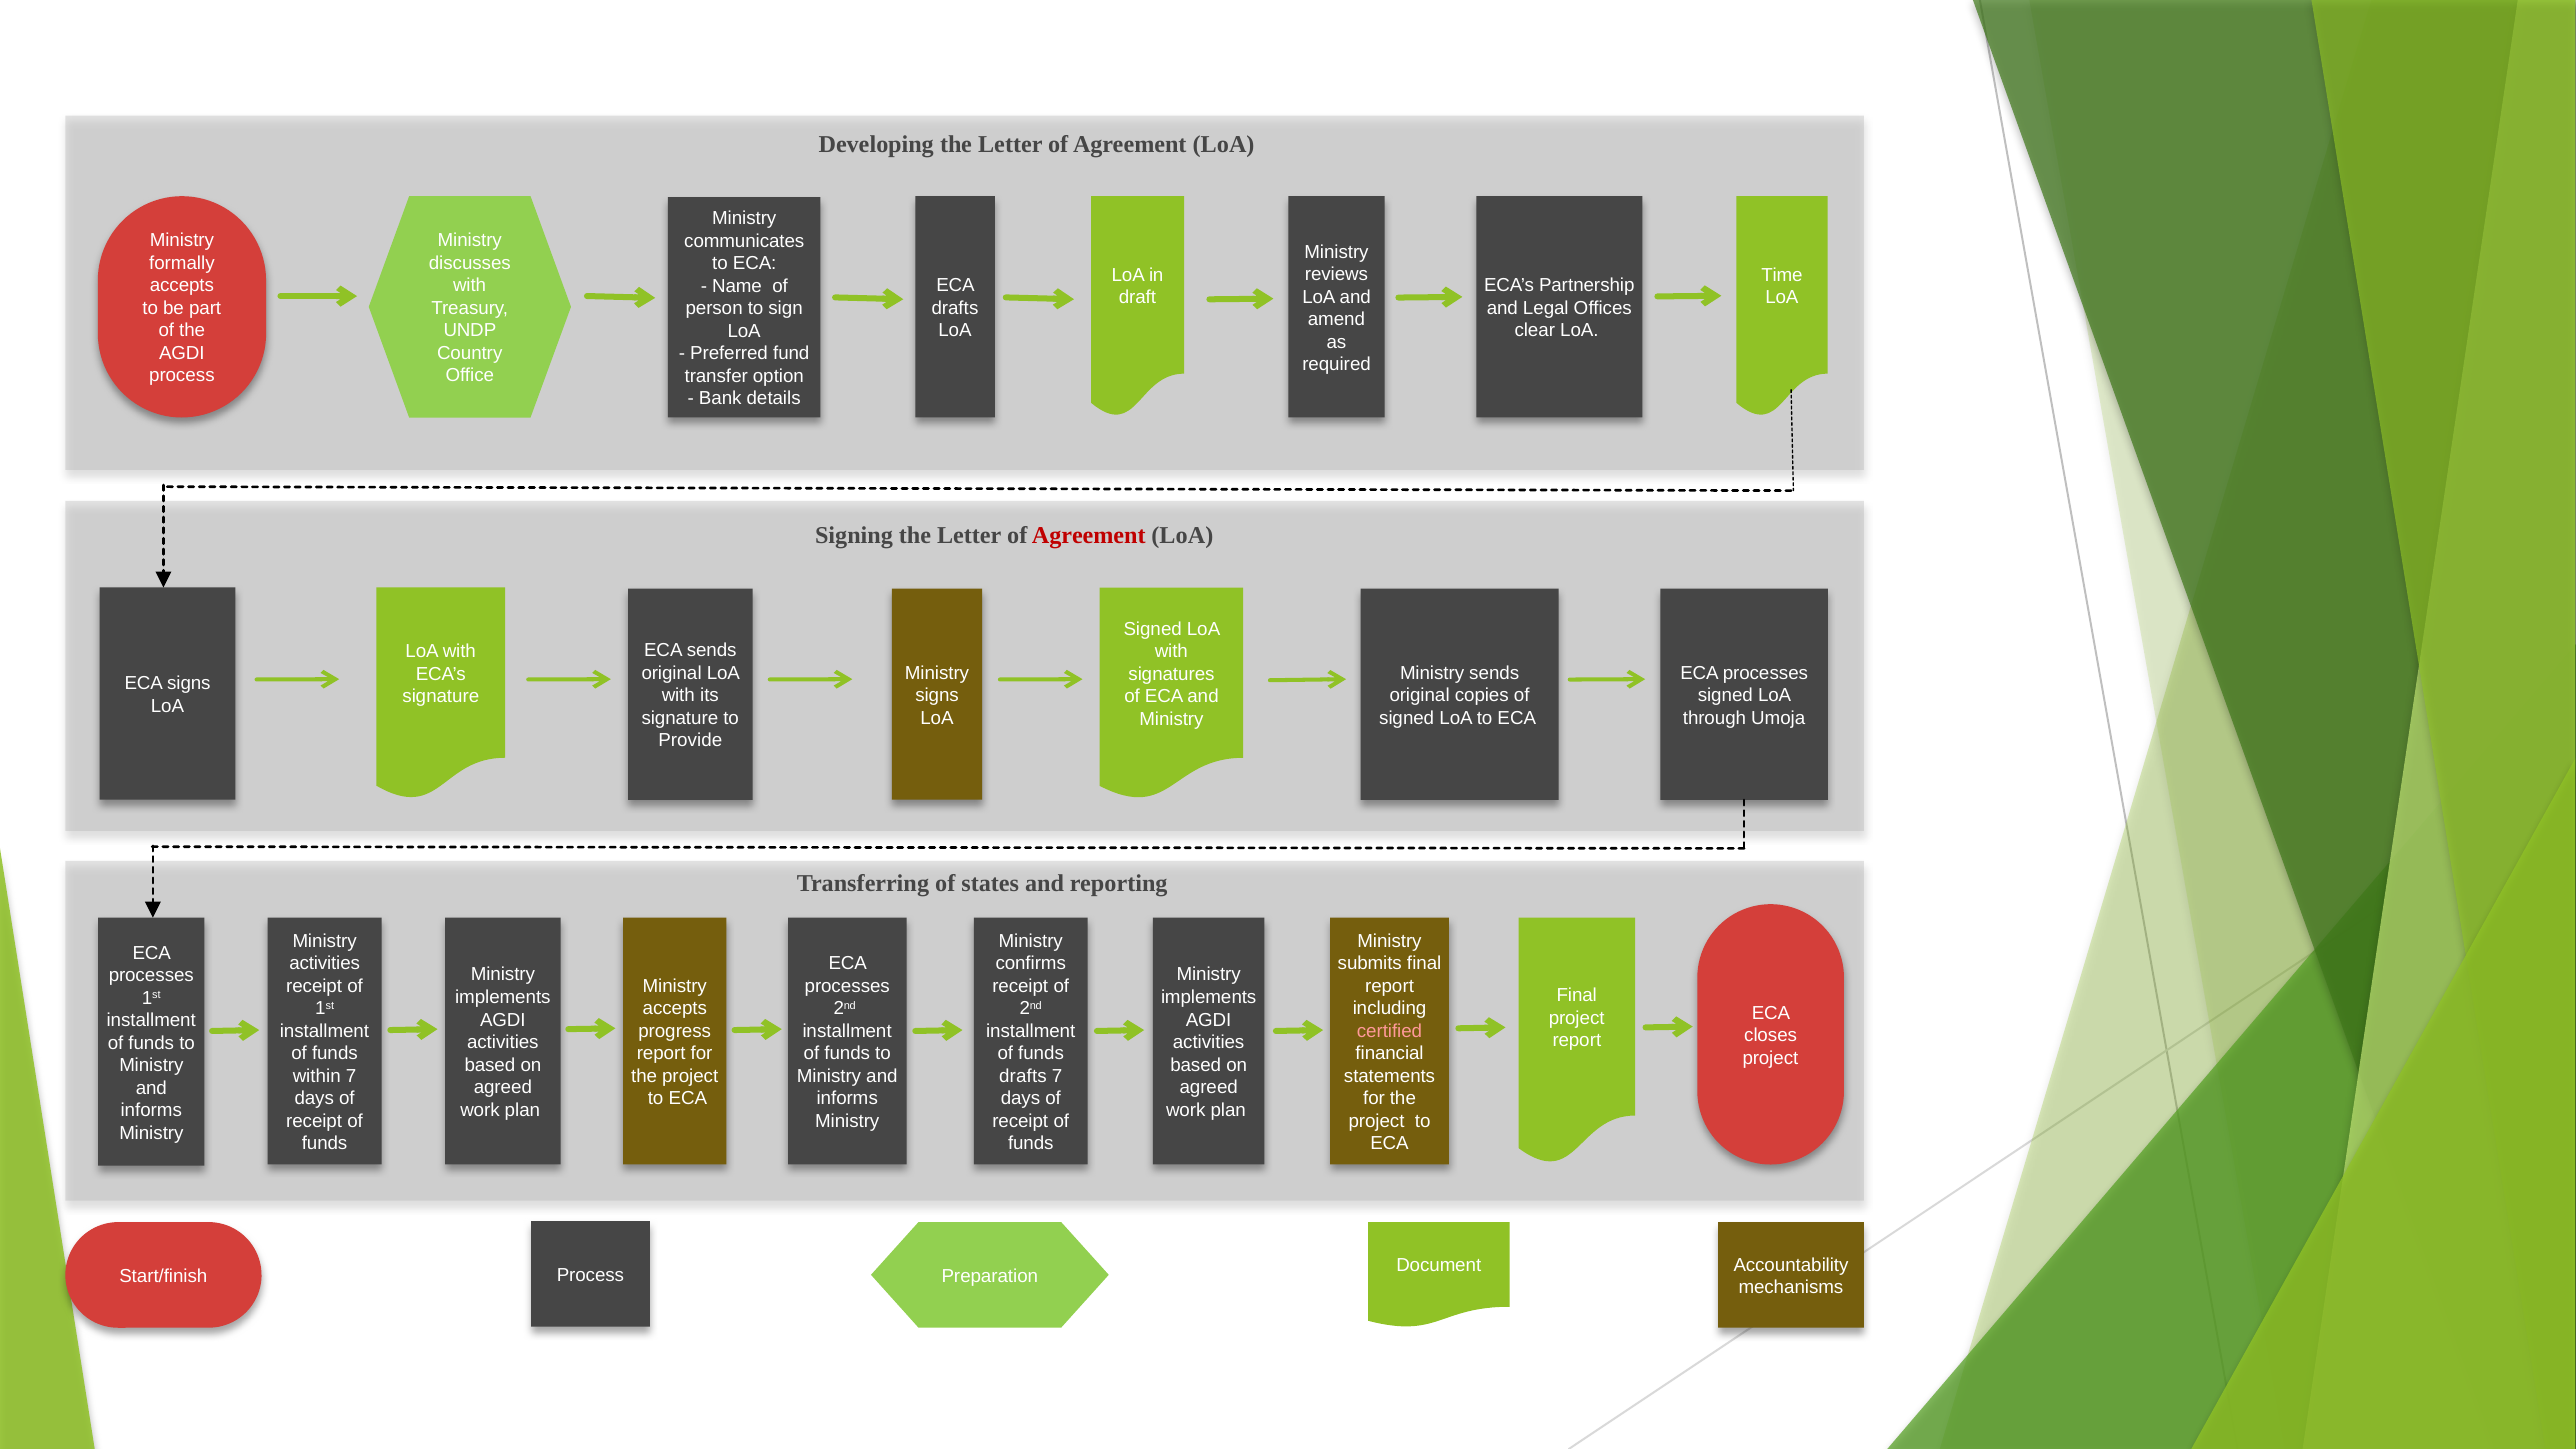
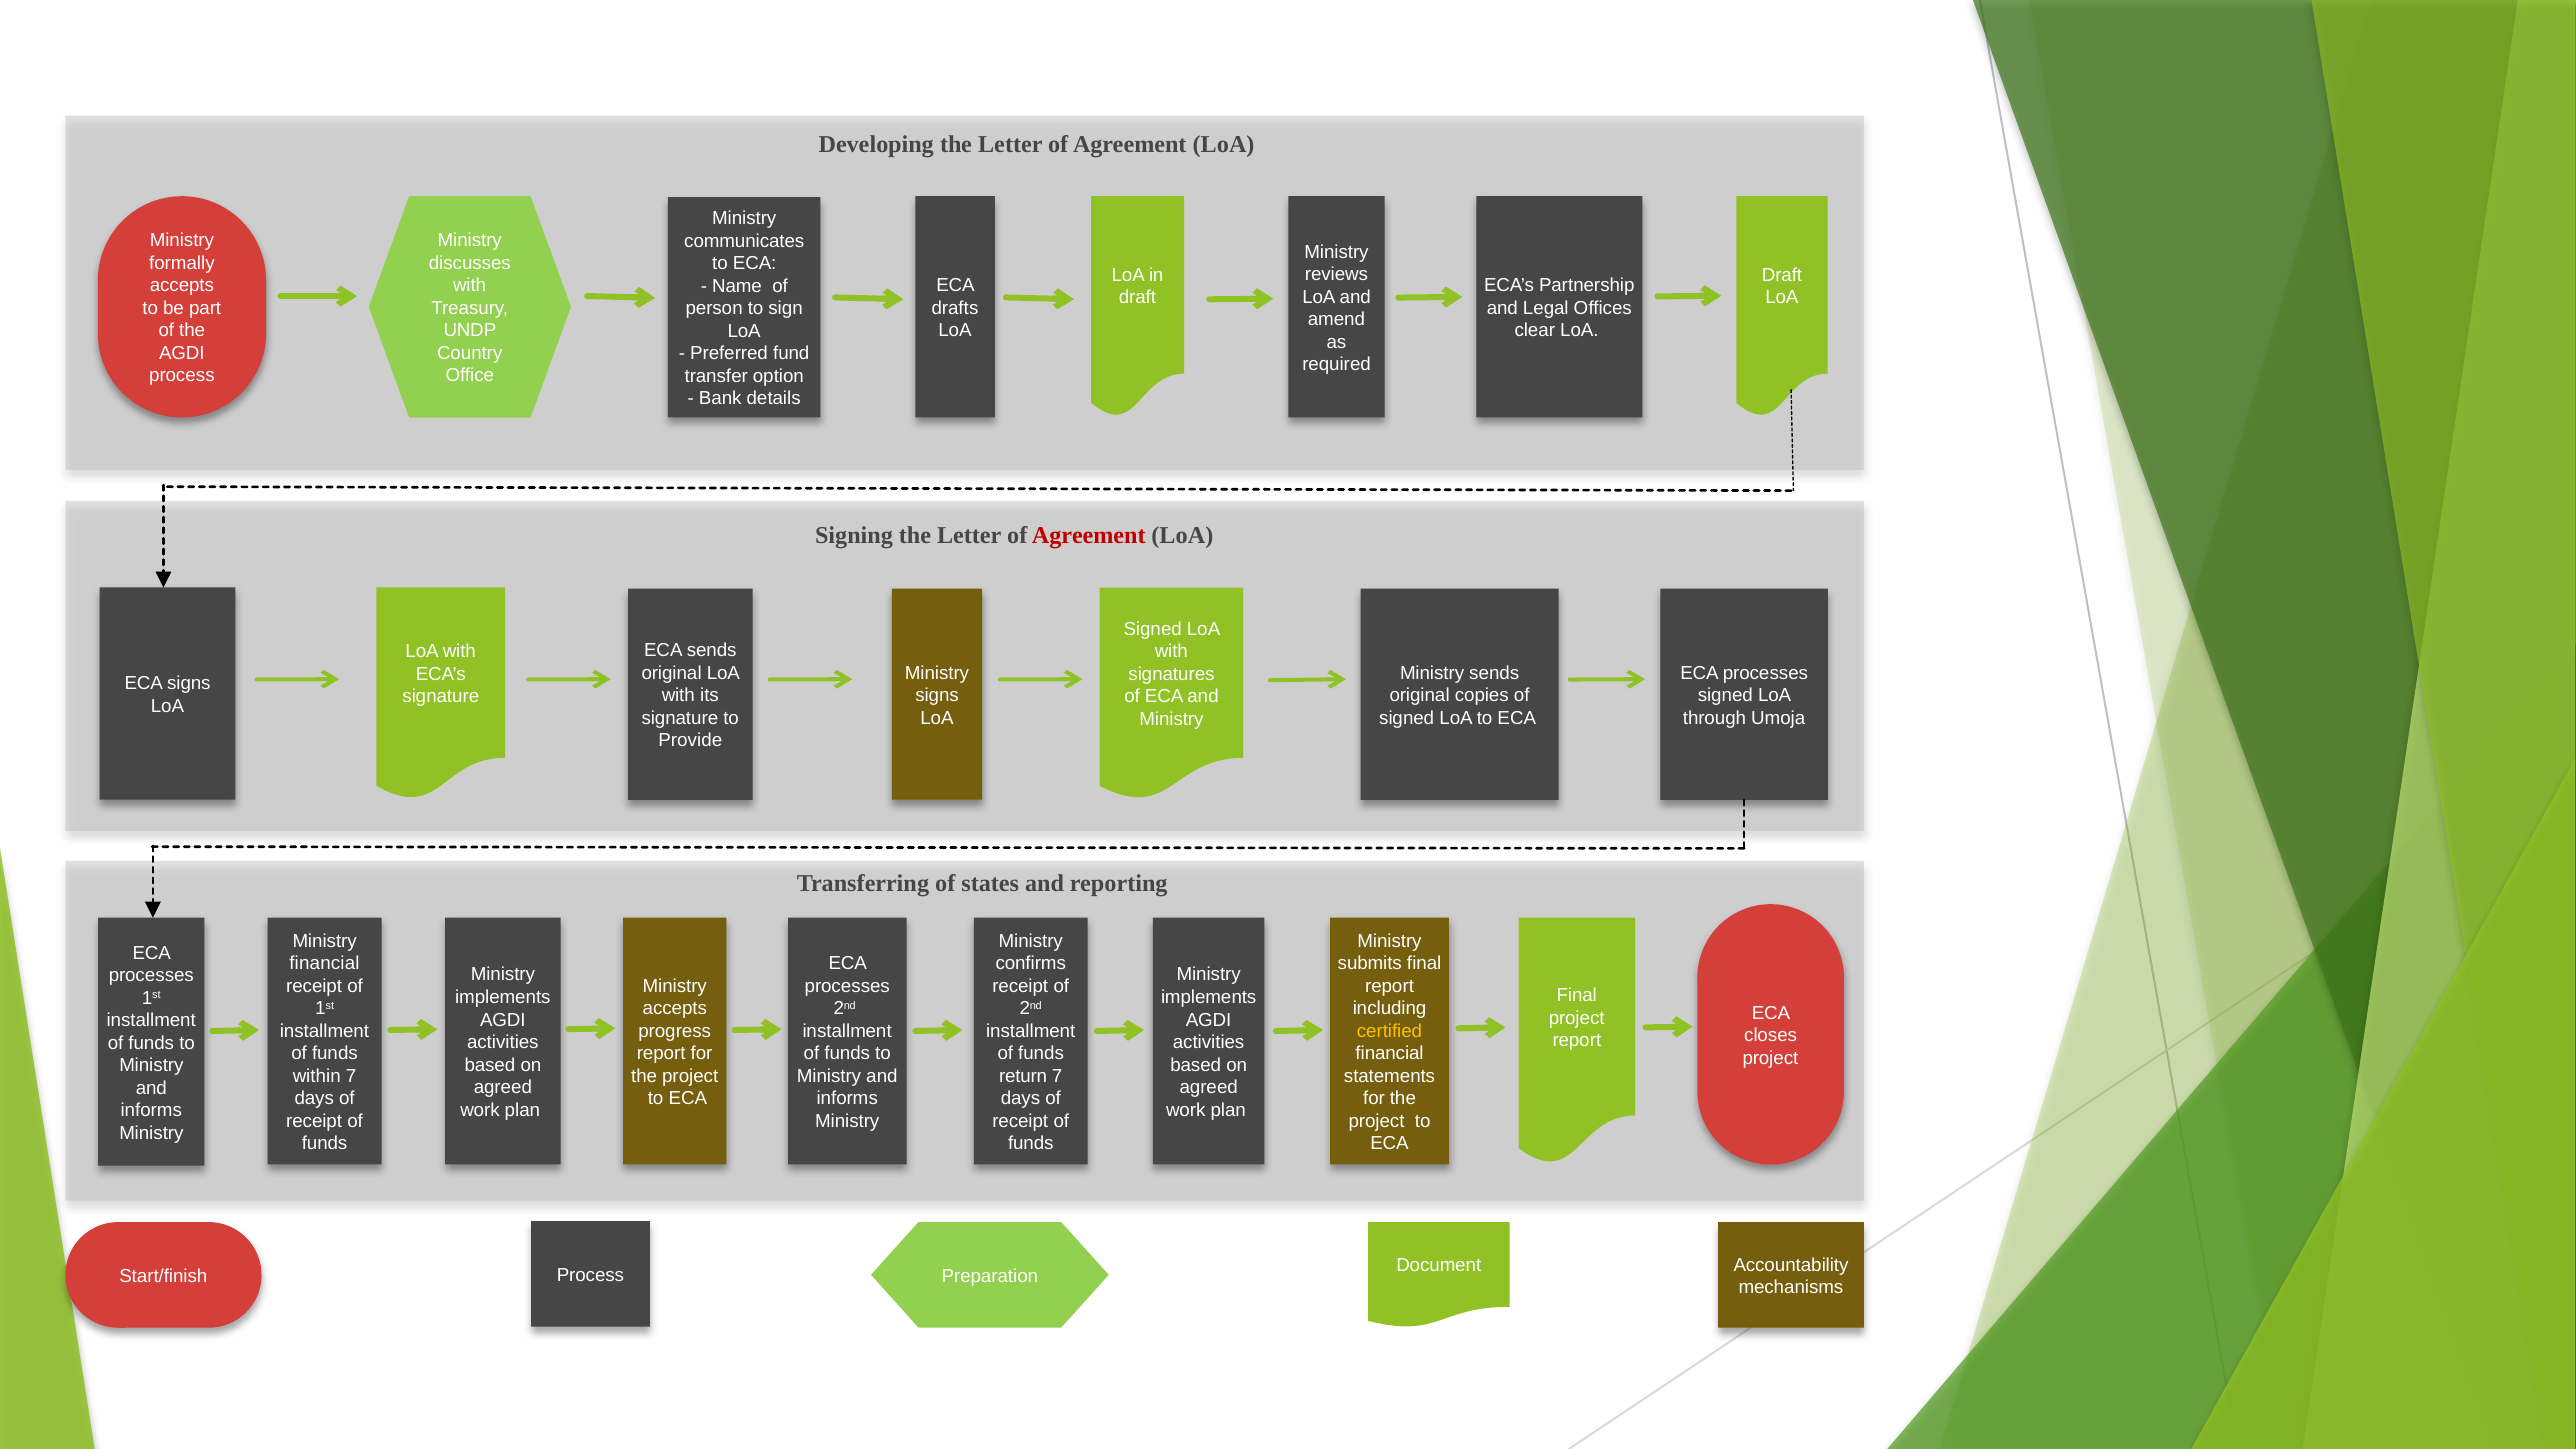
Time: Time -> Draft (1782, 275)
activities: activities -> financial (324, 964)
certified colour: pink -> yellow (1390, 1031)
drafts: drafts -> return (1023, 1076)
